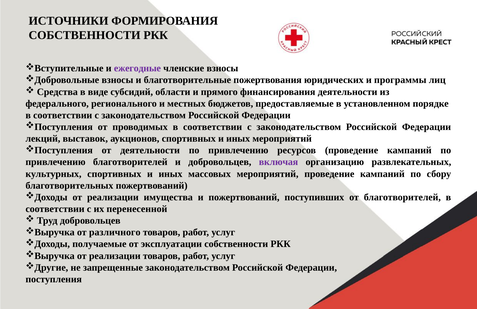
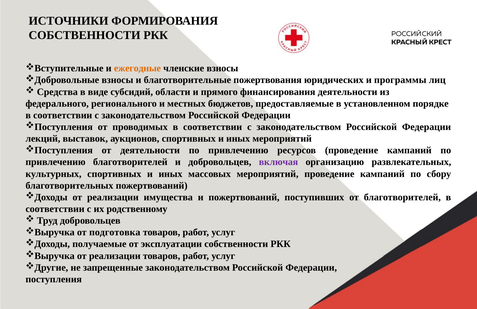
ежегодные colour: purple -> orange (137, 68)
перенесенной: перенесенной -> родственному (137, 209)
различного: различного -> подготовка (115, 233)
